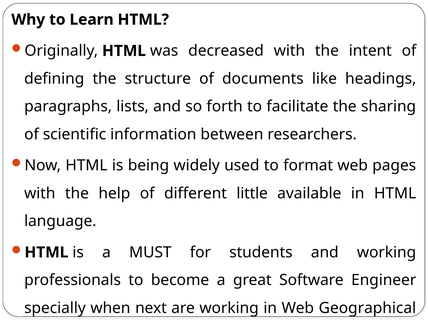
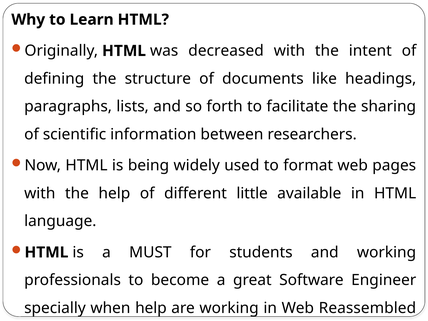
when next: next -> help (151, 308)
Geographical: Geographical -> Reassembled (367, 308)
